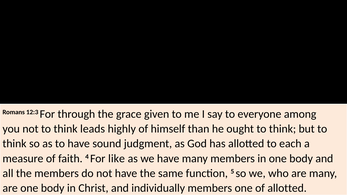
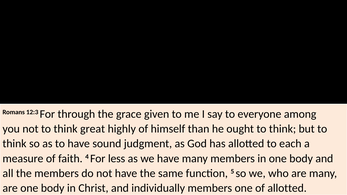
leads: leads -> great (93, 129)
like: like -> less (117, 159)
